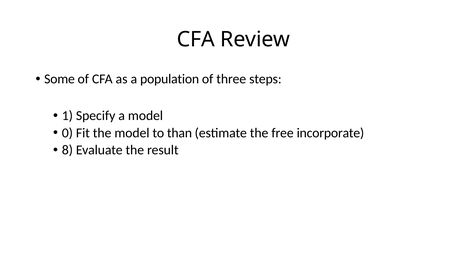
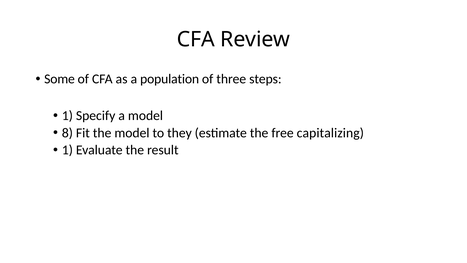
0: 0 -> 8 (67, 133)
than: than -> they (179, 133)
incorporate: incorporate -> capitalizing (330, 133)
8: 8 -> 1 (67, 150)
